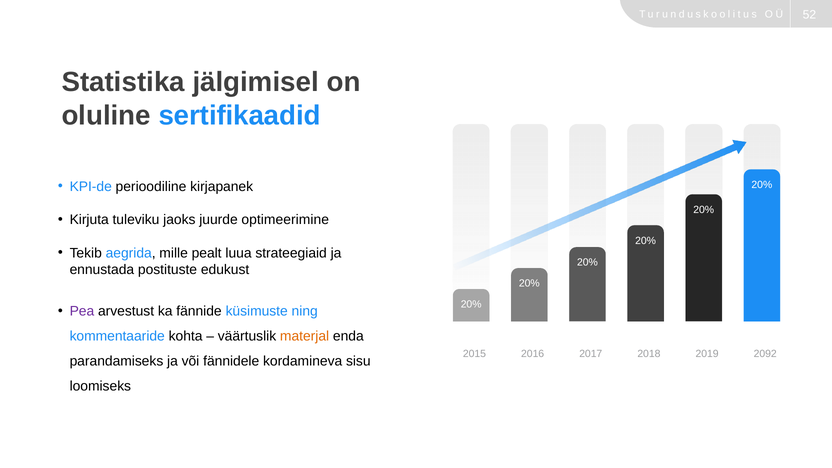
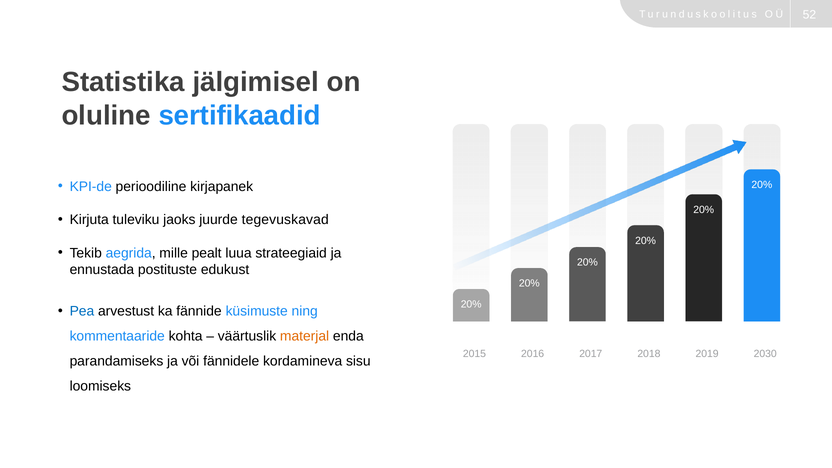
optimeerimine: optimeerimine -> tegevuskavad (285, 220)
Pea colour: purple -> blue (82, 311)
2092: 2092 -> 2030 (765, 354)
